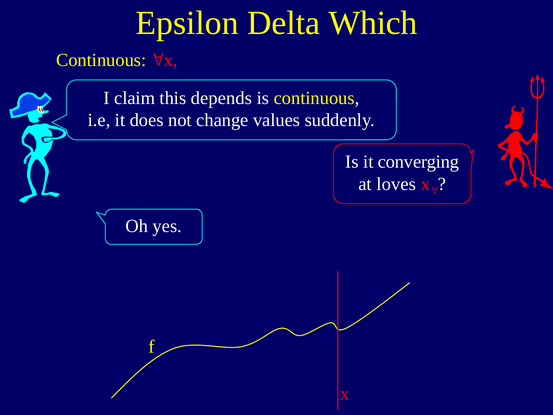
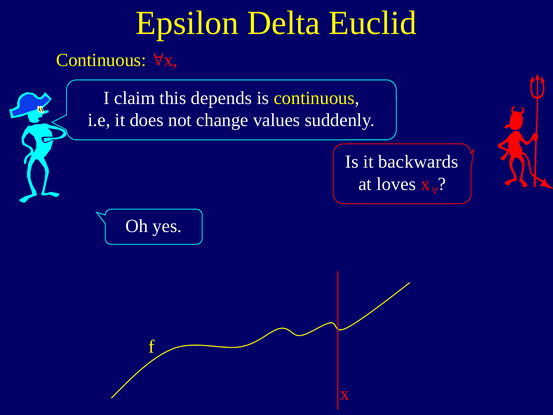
Which: Which -> Euclid (373, 23)
converging: converging -> backwards (418, 162)
